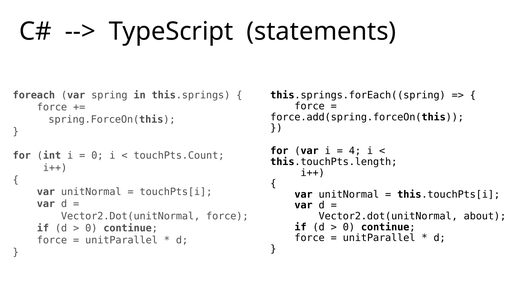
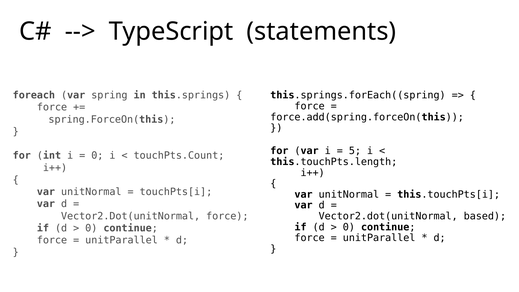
4: 4 -> 5 (355, 151)
about: about -> based (485, 216)
